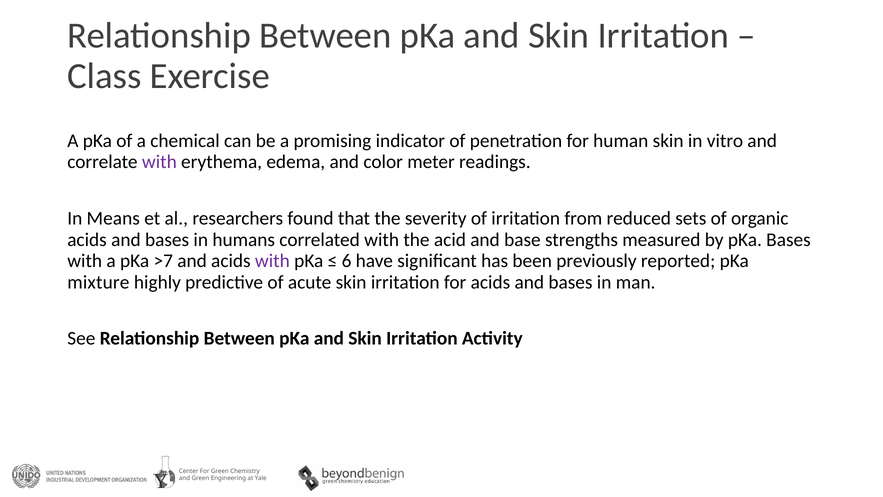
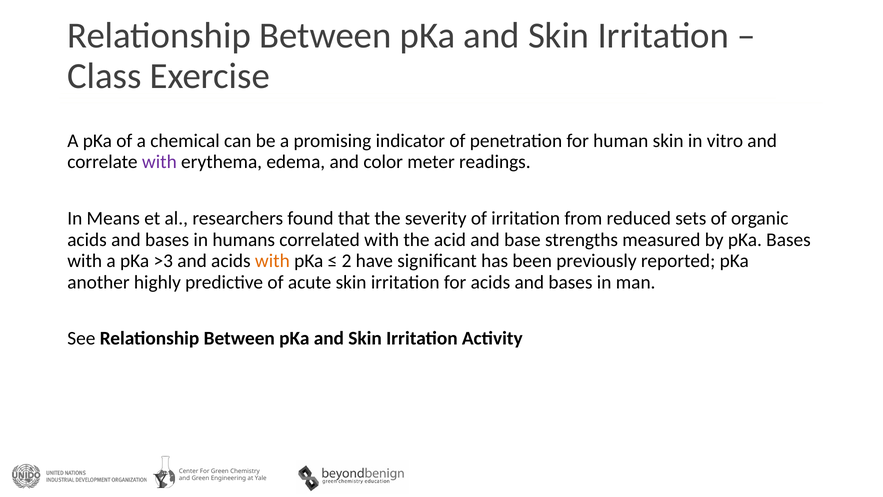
>7: >7 -> >3 (163, 261)
with colour: purple -> orange (272, 261)
6: 6 -> 2 (347, 261)
mixture: mixture -> another (98, 282)
